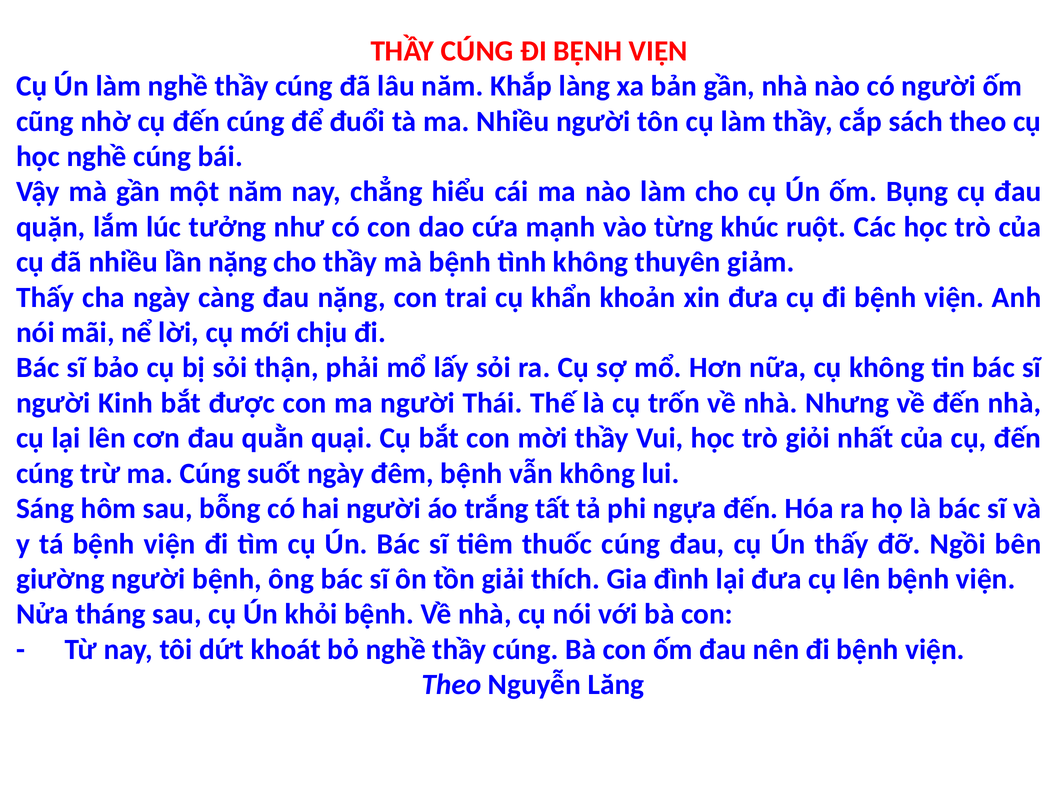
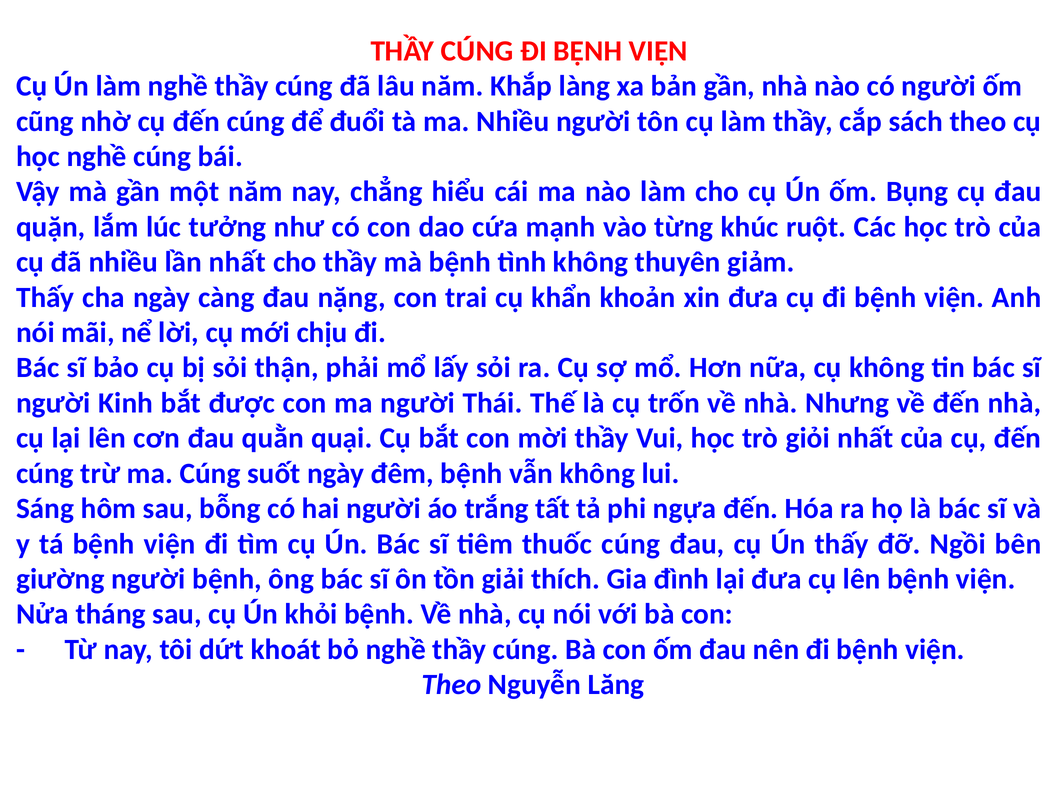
lần nặng: nặng -> nhất (237, 262)
